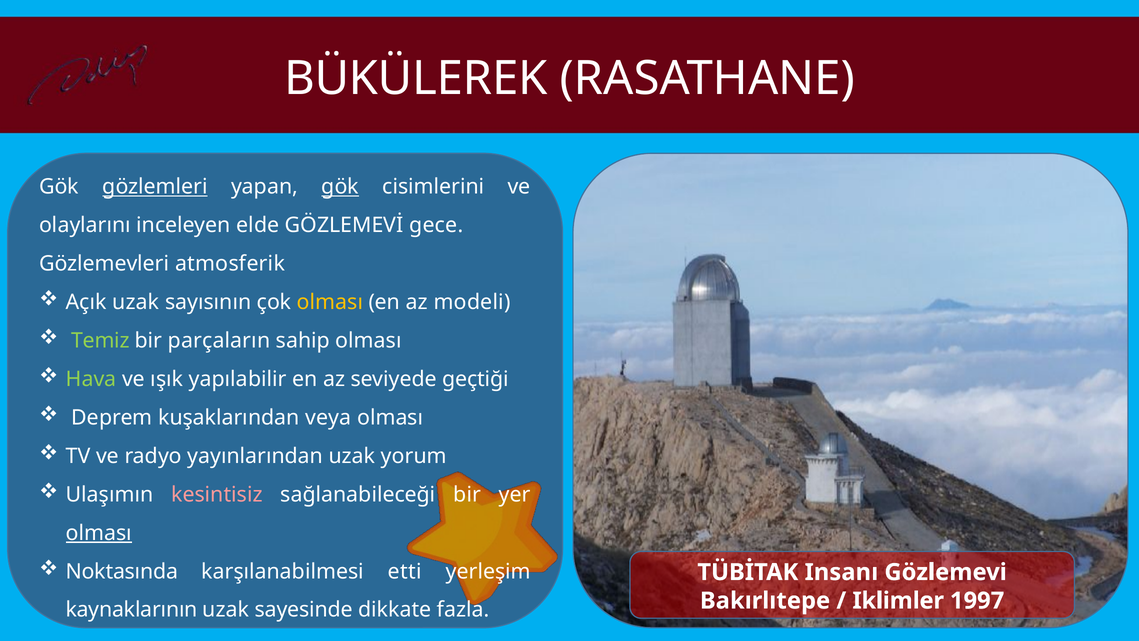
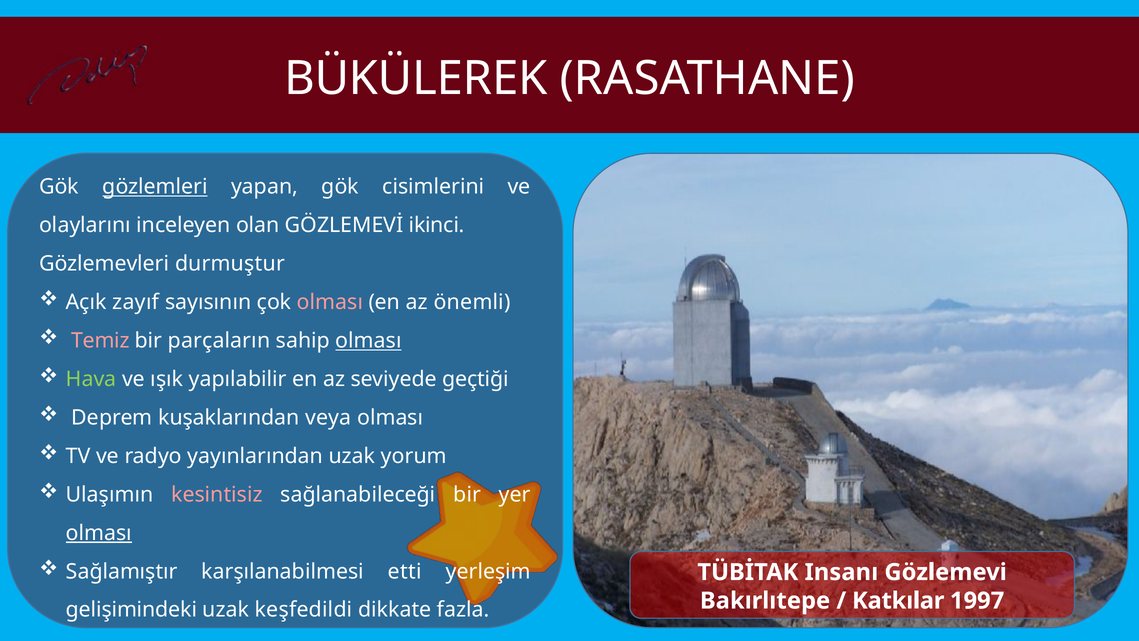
gök underline: present -> none (340, 187)
elde: elde -> olan (258, 225)
gece: gece -> ikinci (437, 225)
atmosferik: atmosferik -> durmuştur (230, 264)
Açık uzak: uzak -> zayıf (136, 302)
olması colour: yellow -> pink (330, 302)
modeli: modeli -> önemli (472, 302)
Temiz colour: light green -> pink (100, 341)
olması underline: none -> present (368, 341)
Noktasında: Noktasında -> Sağlamıştır (122, 571)
Iklimler: Iklimler -> Katkılar (898, 600)
kaynaklarının: kaynaklarının -> gelişimindeki (131, 610)
sayesinde: sayesinde -> keşfedildi (304, 610)
